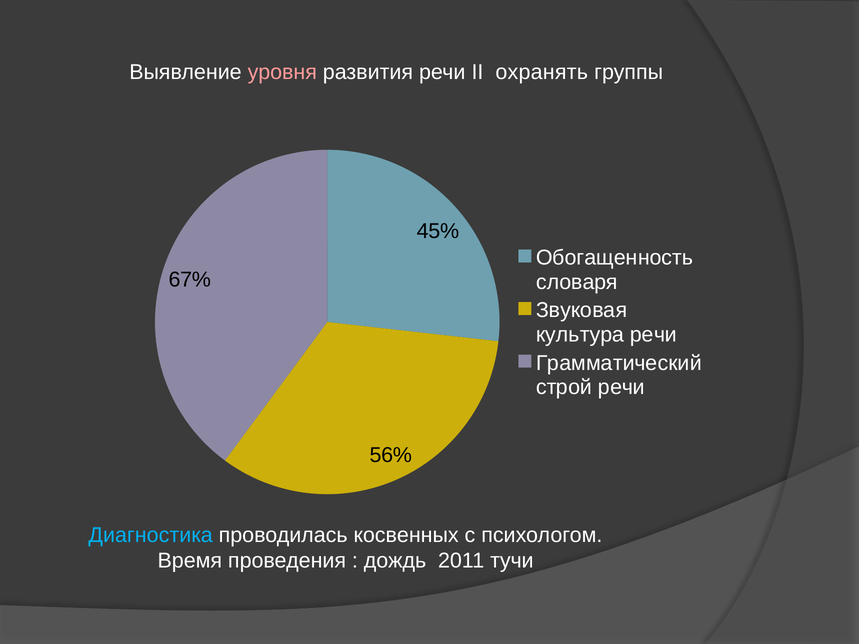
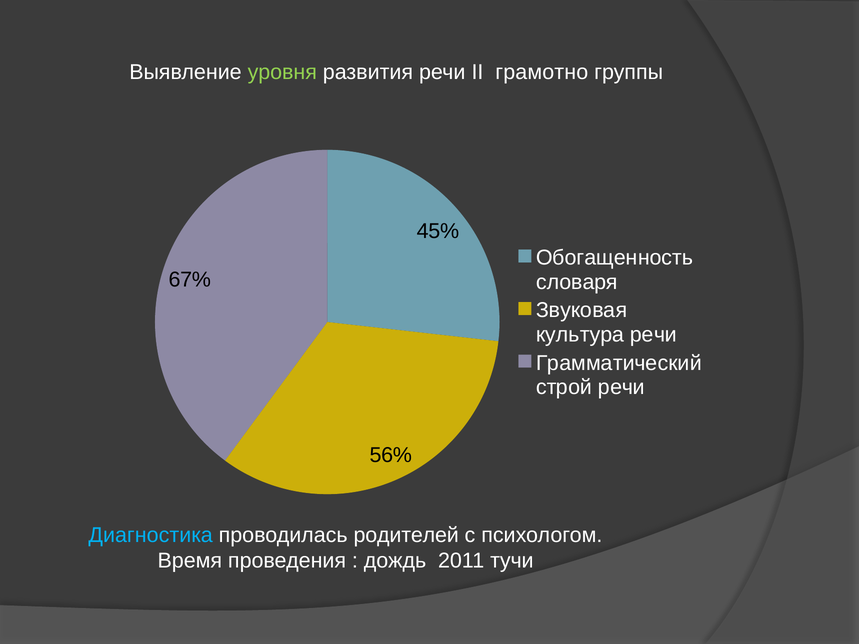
уровня colour: pink -> light green (282, 72)
охранять: охранять -> грамотно (542, 72)
косвенных: косвенных -> родителей (406, 535)
